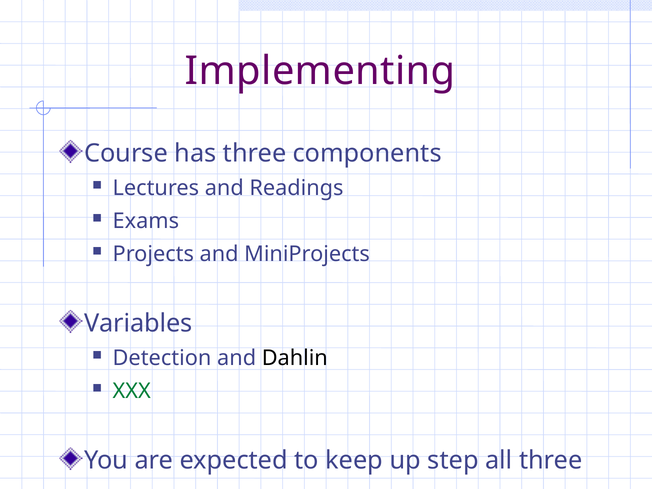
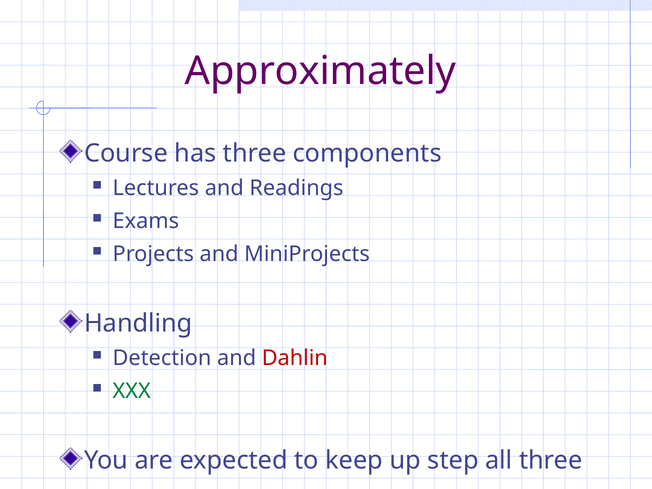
Implementing: Implementing -> Approximately (320, 71)
Variables: Variables -> Handling (138, 323)
Dahlin colour: black -> red (295, 358)
